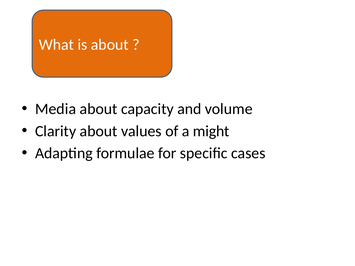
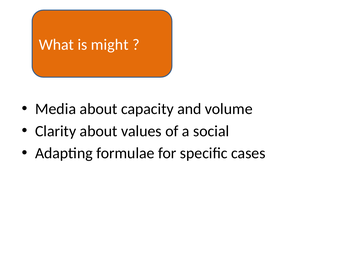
is about: about -> might (110, 45)
might: might -> social (211, 131)
